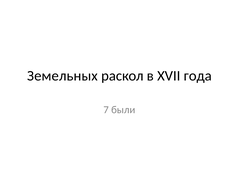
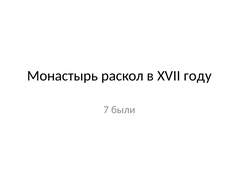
Земельных: Земельных -> Монастырь (63, 76)
года: года -> году (198, 76)
